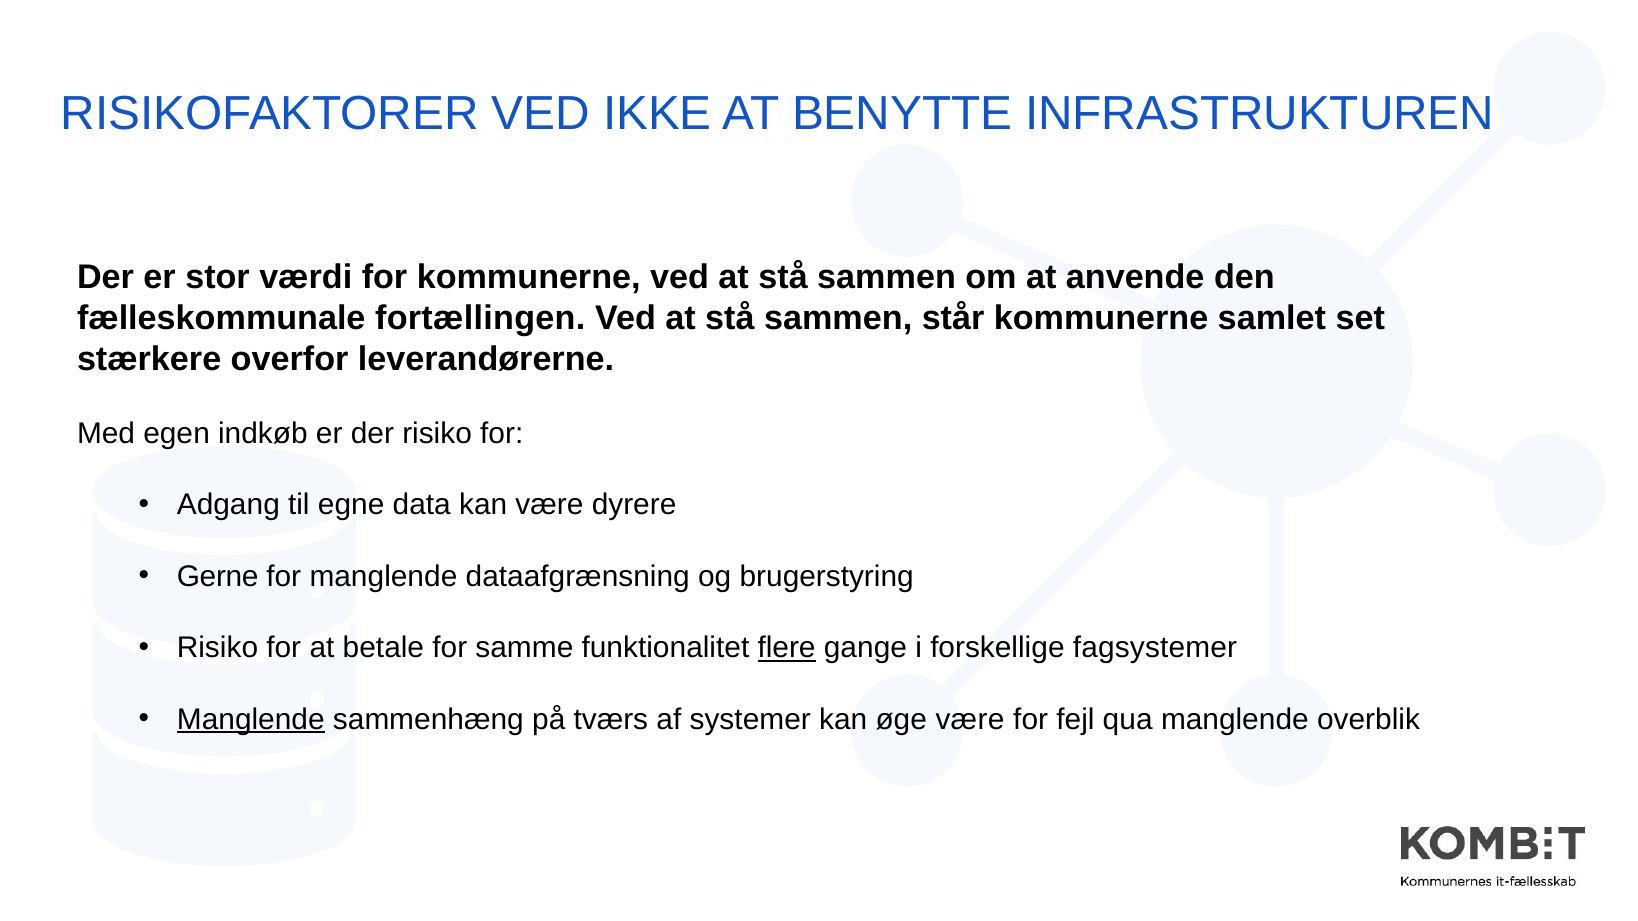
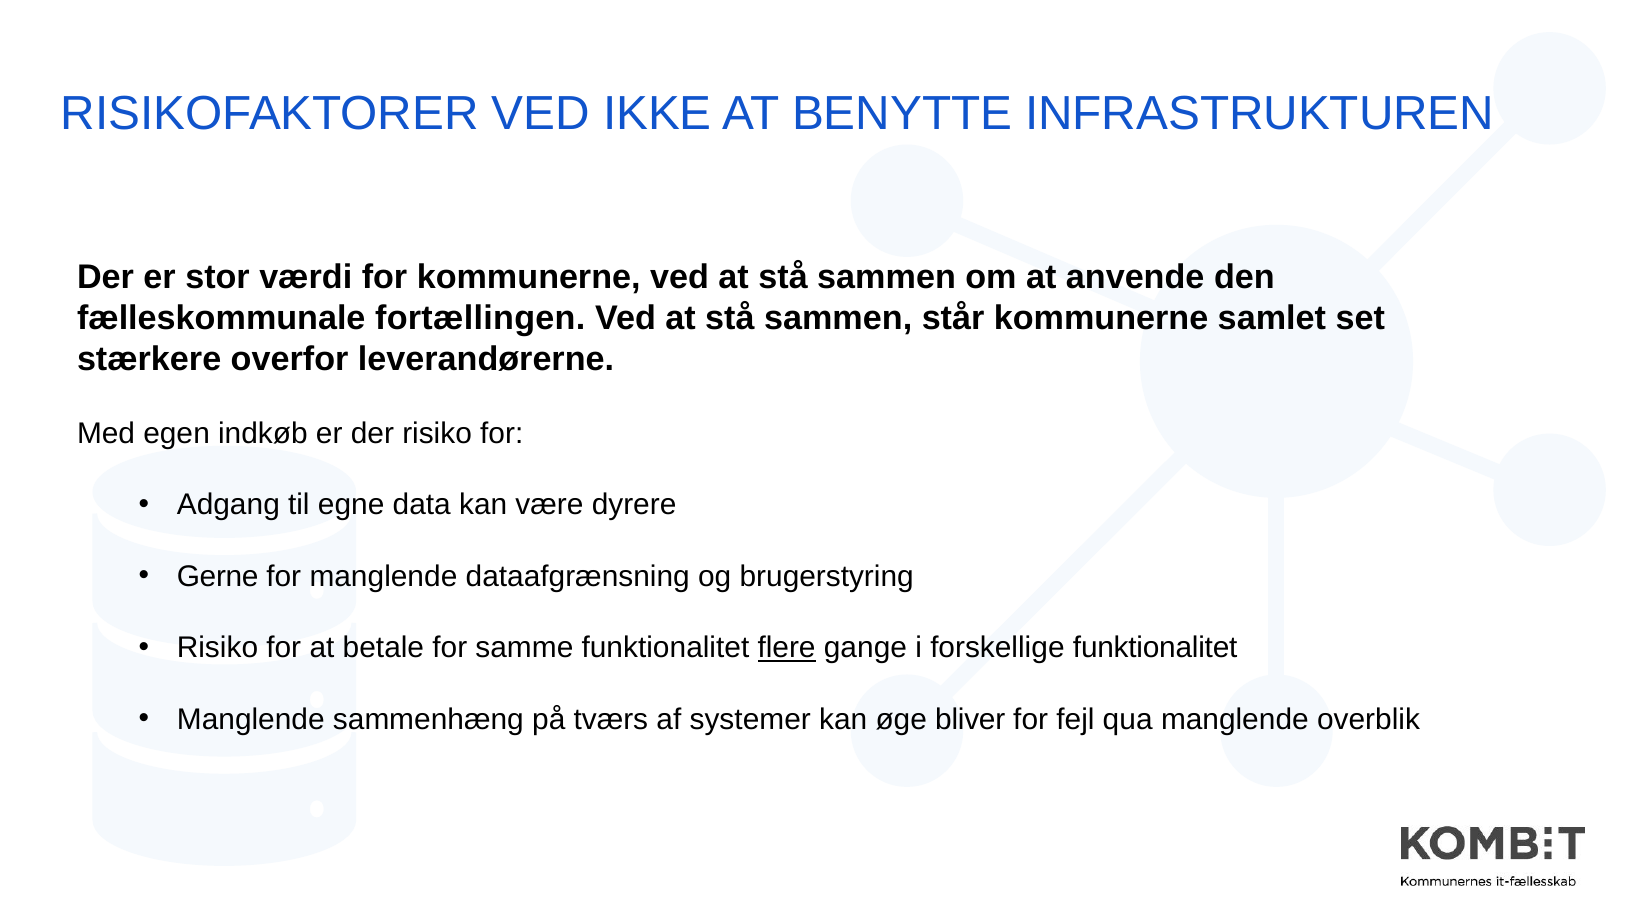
forskellige fagsystemer: fagsystemer -> funktionalitet (1155, 648)
Manglende underline: present -> none (251, 720)
øge være: være -> bliver (970, 720)
